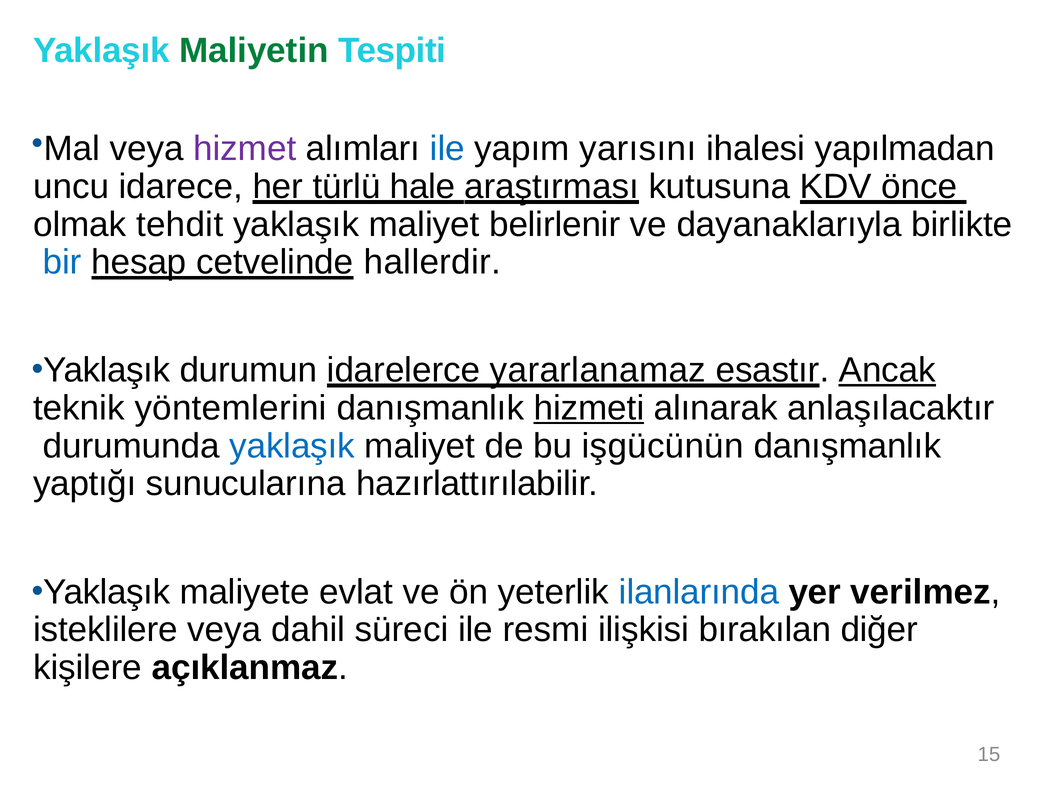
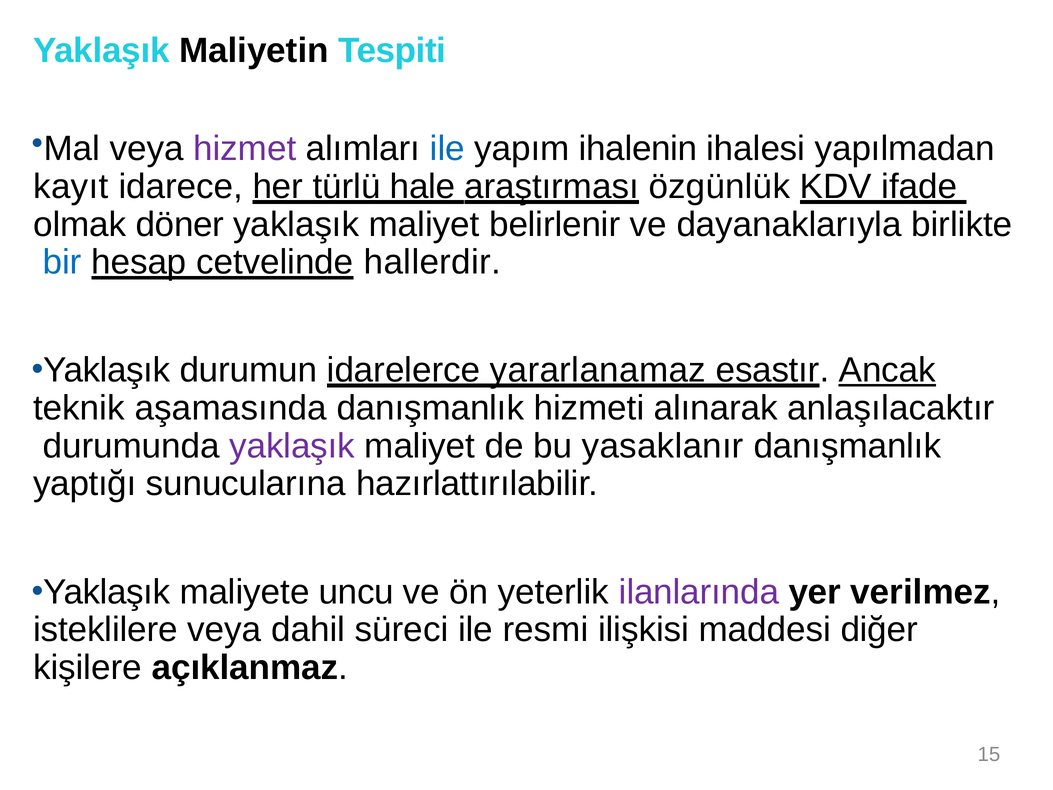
Maliyetin colour: green -> black (254, 50)
yarısını: yarısını -> ihalenin (638, 149)
uncu: uncu -> kayıt (71, 186)
kutusuna: kutusuna -> özgünlük (719, 186)
önce: önce -> ifade (919, 186)
tehdit: tehdit -> döner (180, 224)
yöntemlerini: yöntemlerini -> aşamasında (231, 408)
hizmeti underline: present -> none (589, 408)
yaklaşık colour: blue -> purple (292, 446)
işgücünün: işgücünün -> yasaklanır (663, 446)
evlat: evlat -> uncu (356, 592)
ilanlarında colour: blue -> purple (699, 592)
bırakılan: bırakılan -> maddesi (765, 630)
